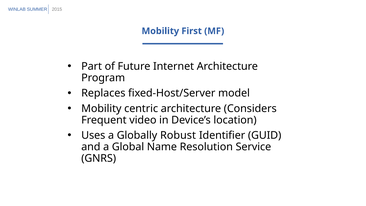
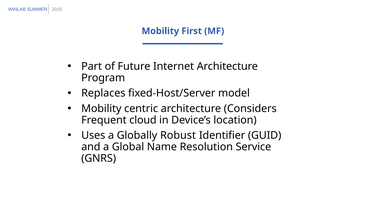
video: video -> cloud (143, 120)
